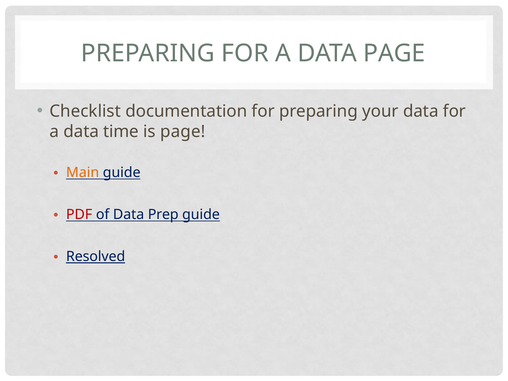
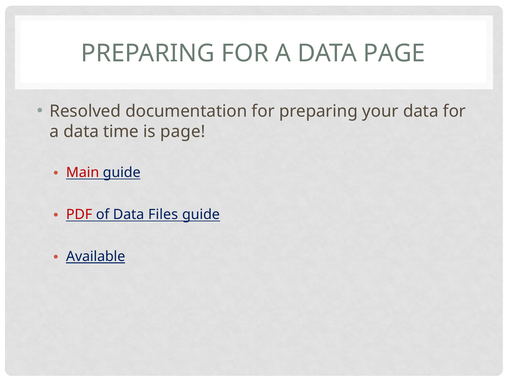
Checklist: Checklist -> Resolved (85, 111)
Main colour: orange -> red (83, 173)
Prep: Prep -> Files (163, 215)
Resolved: Resolved -> Available (96, 256)
